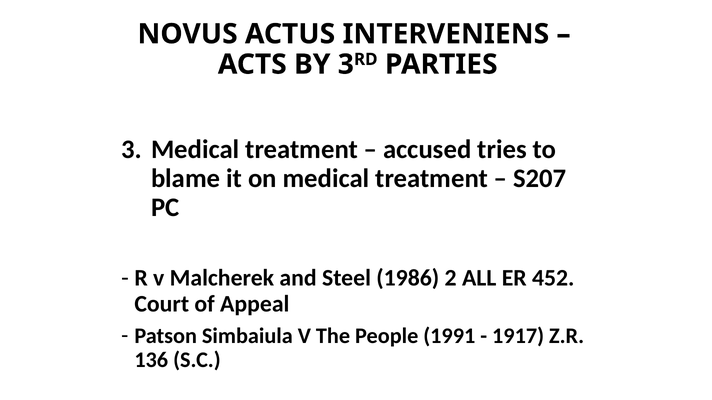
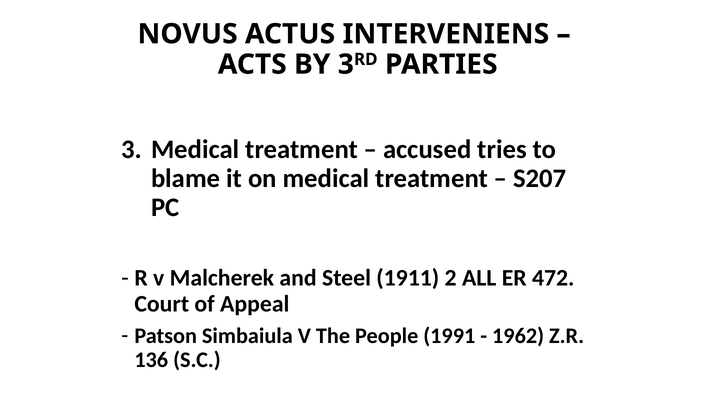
1986: 1986 -> 1911 (408, 278)
452: 452 -> 472 (553, 278)
1917: 1917 -> 1962 (518, 336)
